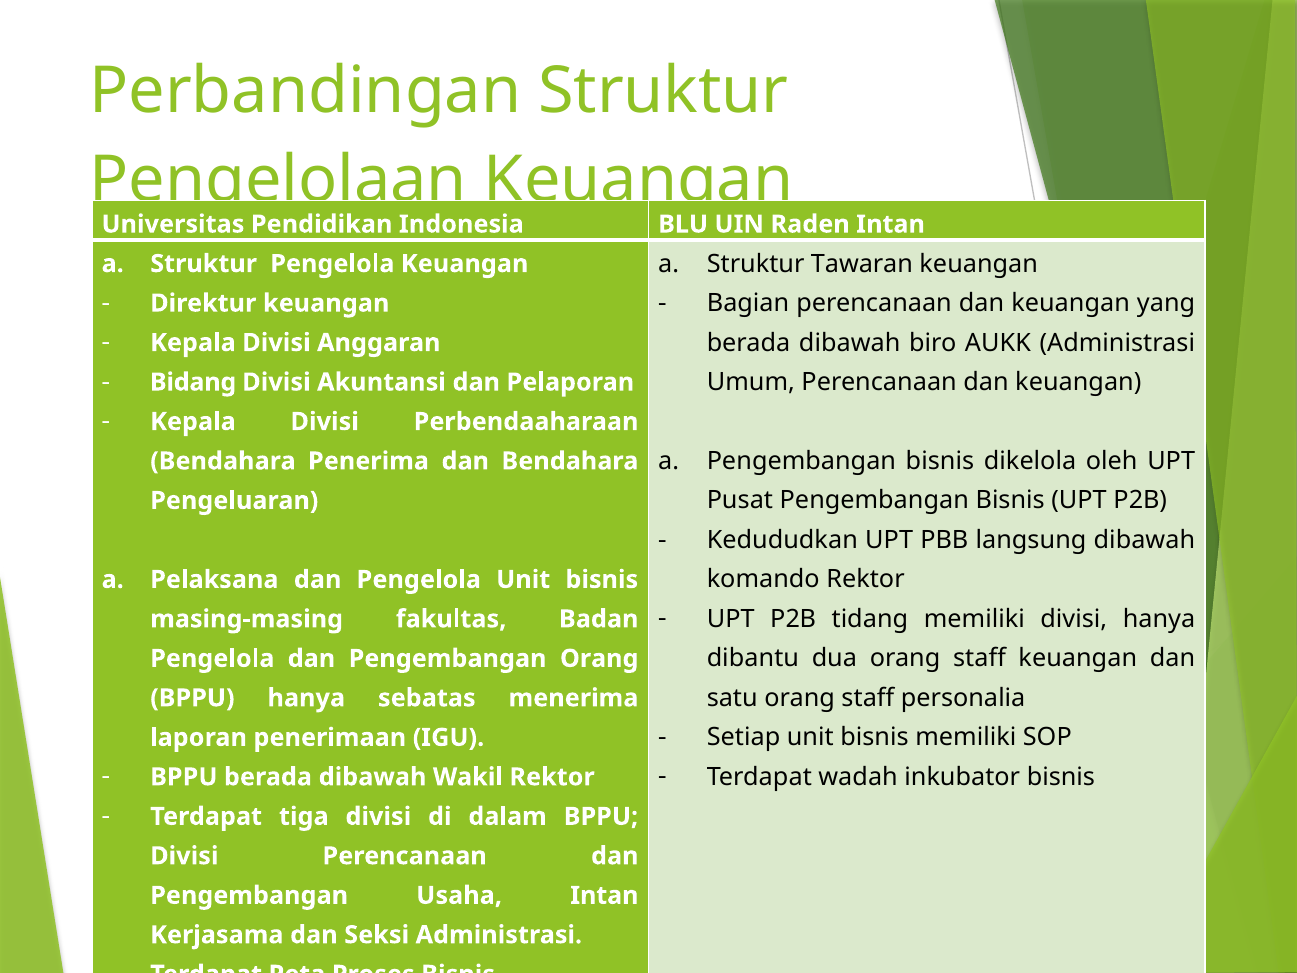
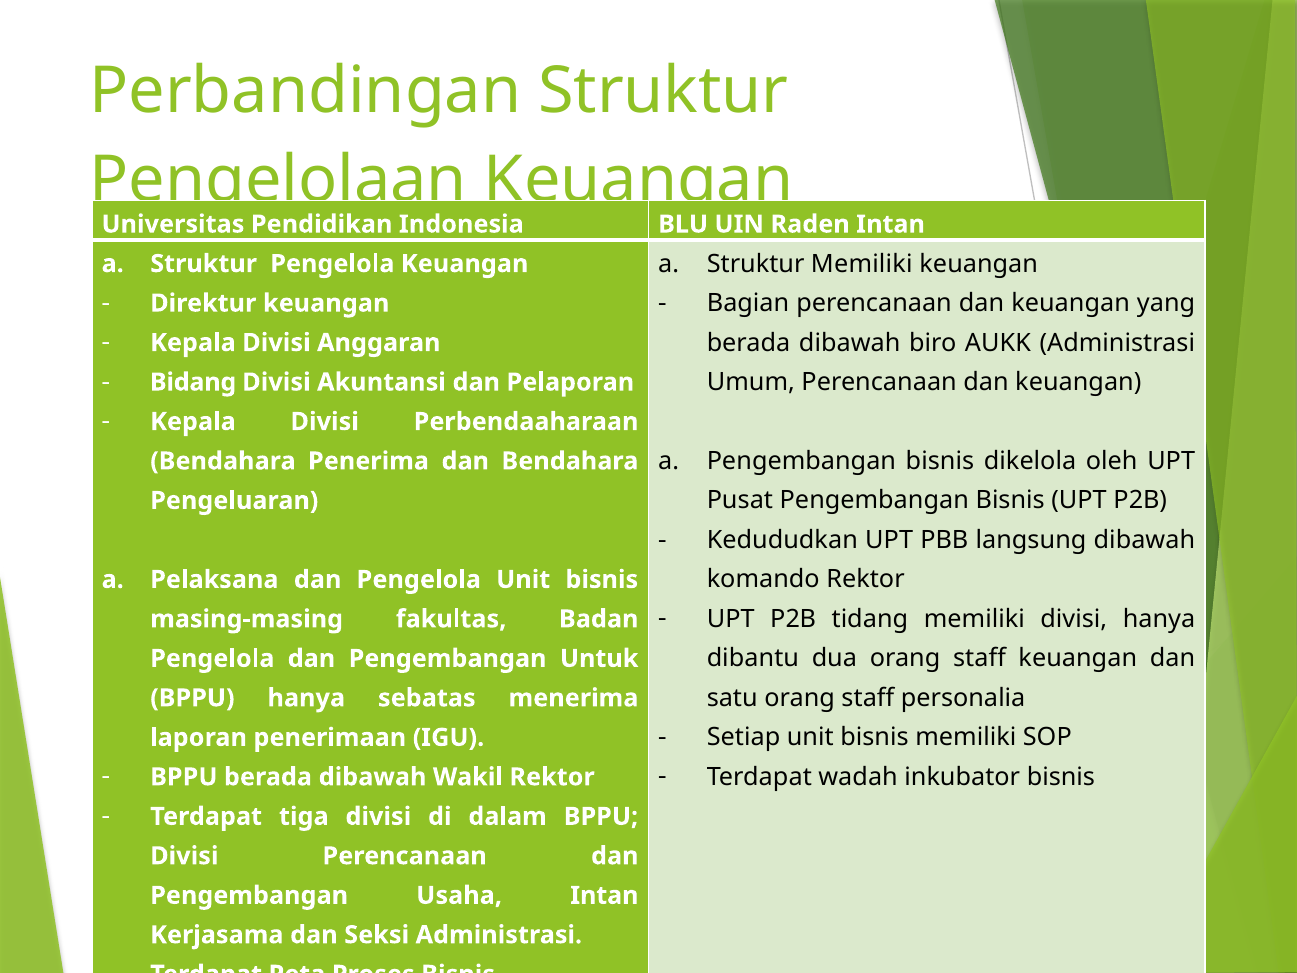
Struktur Tawaran: Tawaran -> Memiliki (862, 264)
Pengembangan Orang: Orang -> Untuk (599, 658)
